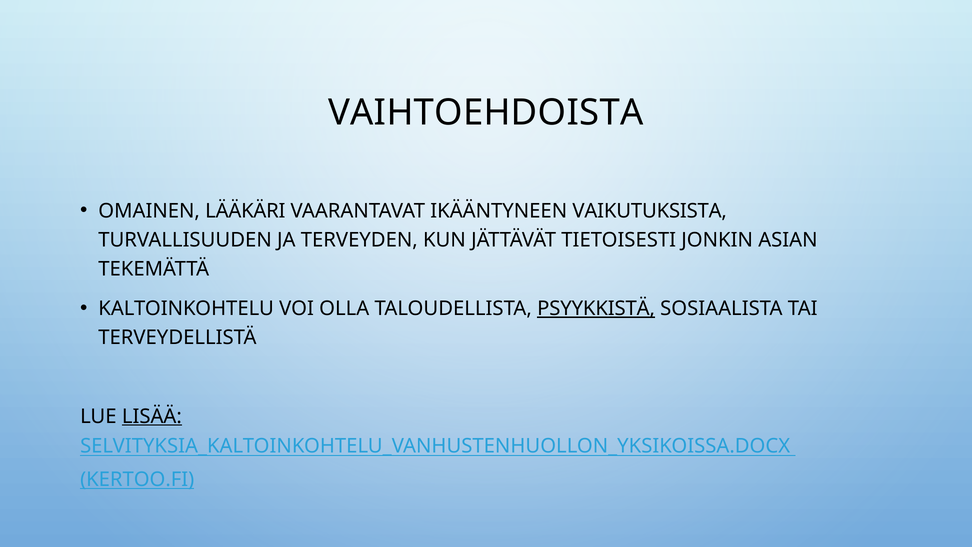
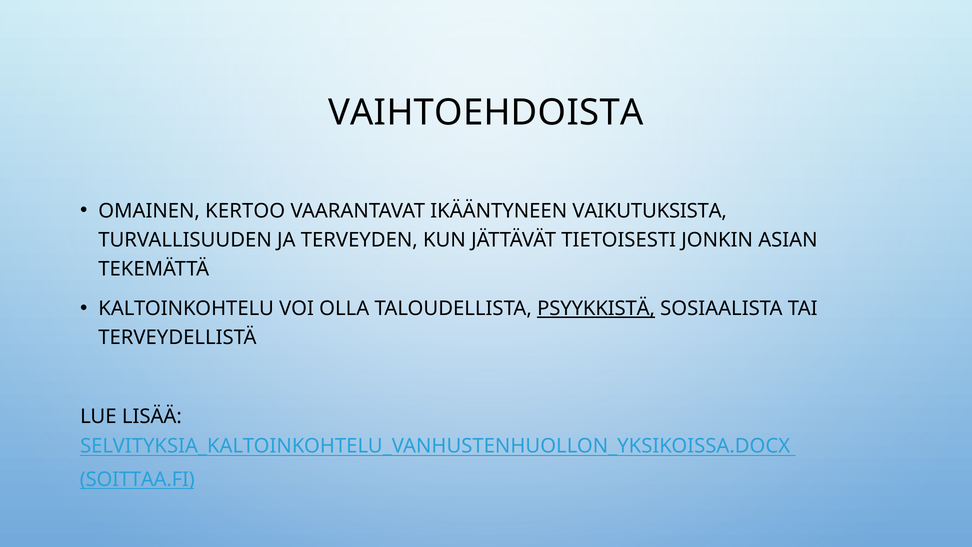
LÄÄKÄRI: LÄÄKÄRI -> KERTOO (245, 211)
LISÄÄ underline: present -> none (152, 416)
KERTOO.FI: KERTOO.FI -> SOITTAA.FI (137, 479)
